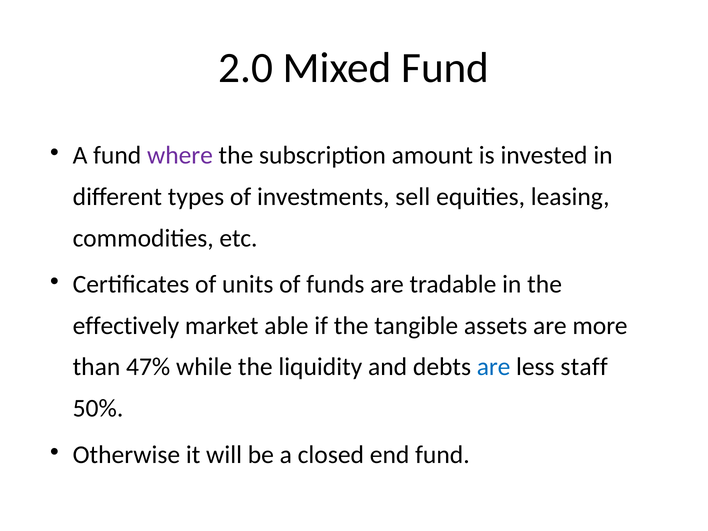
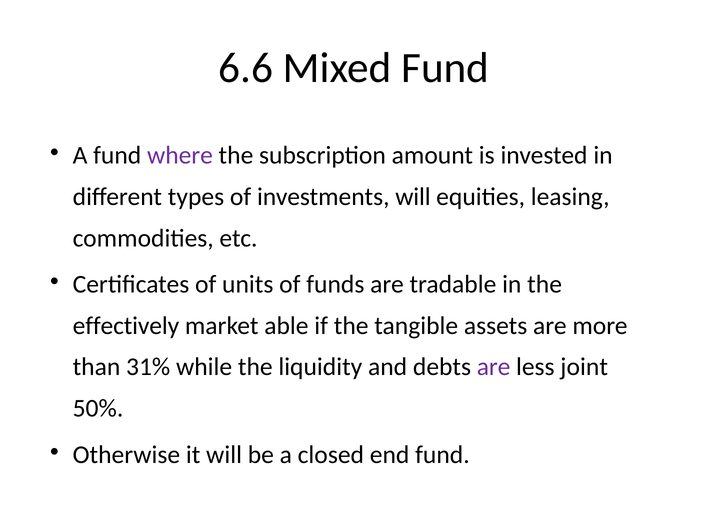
2.0: 2.0 -> 6.6 (246, 68)
investments sell: sell -> will (413, 197)
47%: 47% -> 31% (148, 367)
are colour: blue -> purple (494, 367)
staff: staff -> joint (584, 367)
